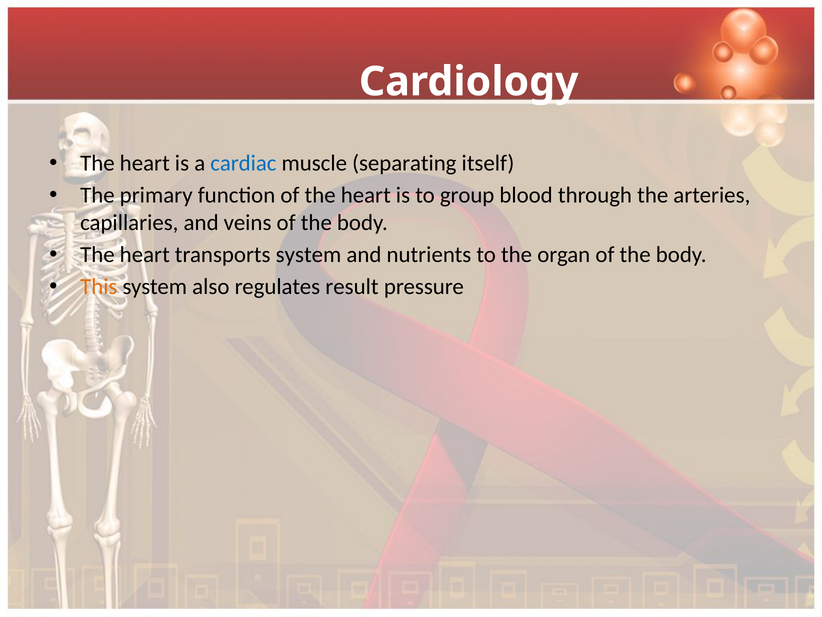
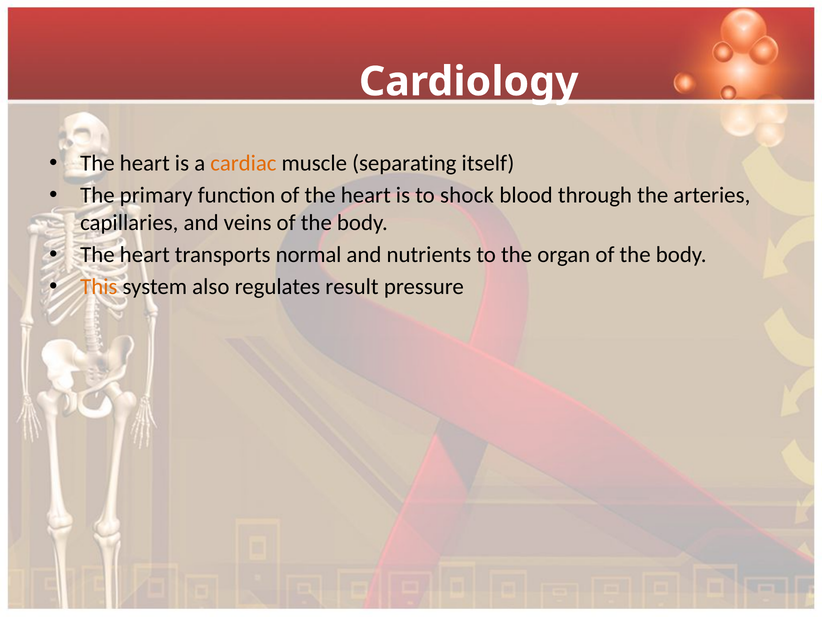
cardiac colour: blue -> orange (243, 163)
group: group -> shock (467, 195)
transports system: system -> normal (309, 255)
